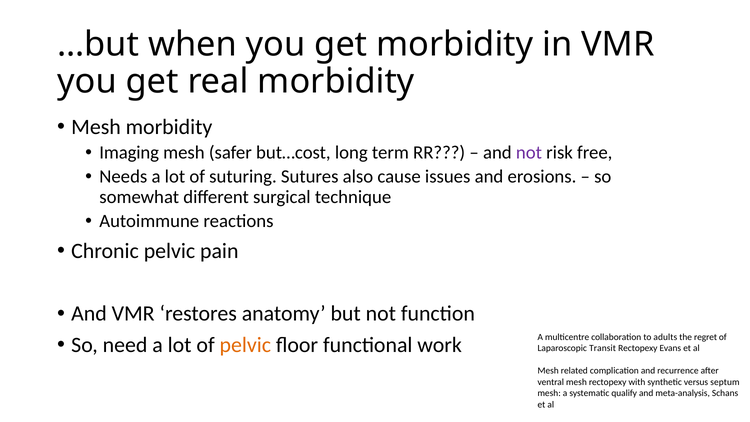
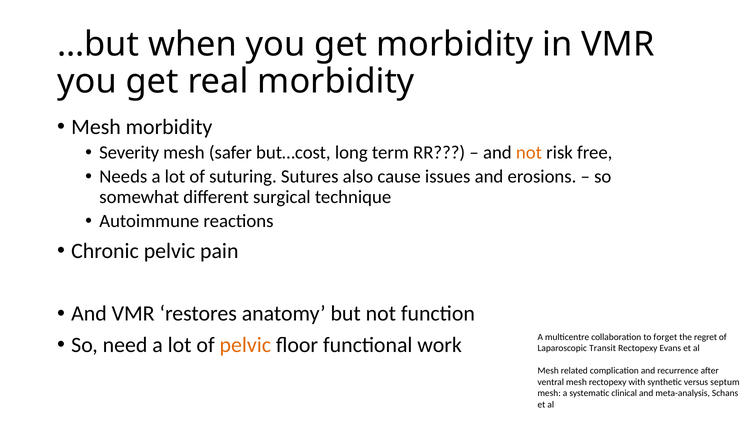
Imaging: Imaging -> Severity (129, 153)
not colour: purple -> orange (529, 153)
adults: adults -> forget (665, 337)
qualify: qualify -> clinical (624, 393)
